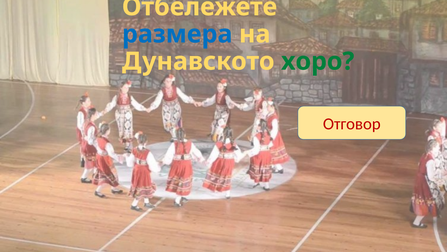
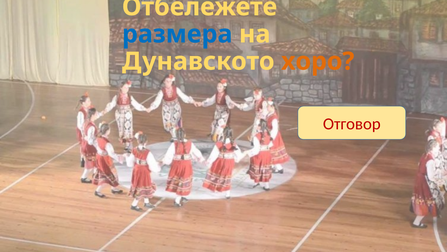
хоро colour: green -> orange (318, 61)
